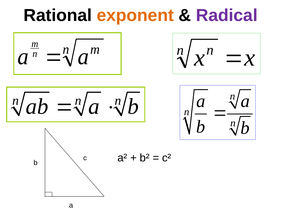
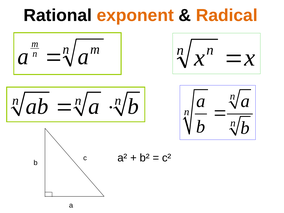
Radical colour: purple -> orange (227, 15)
